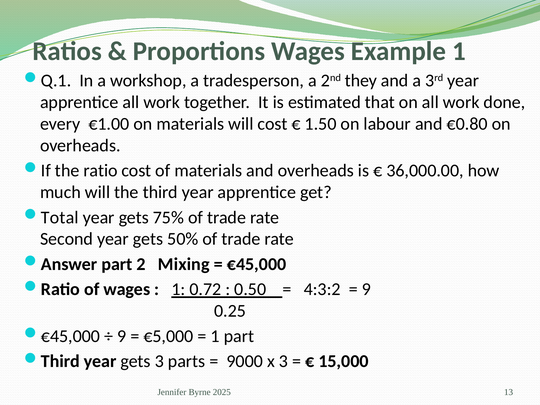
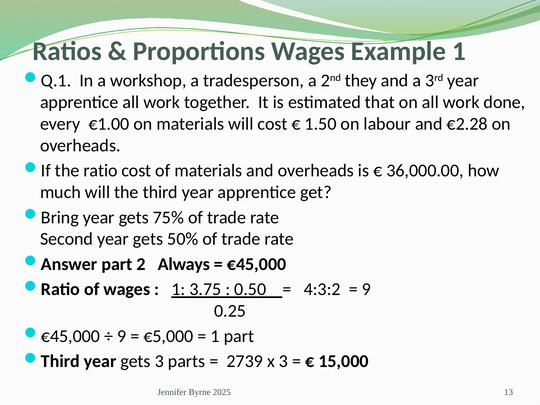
€0.80: €0.80 -> €2.28 (467, 124)
Total: Total -> Bring (60, 217)
Mixing: Mixing -> Always (184, 264)
0.72: 0.72 -> 3.75 (205, 289)
9000: 9000 -> 2739 (245, 361)
